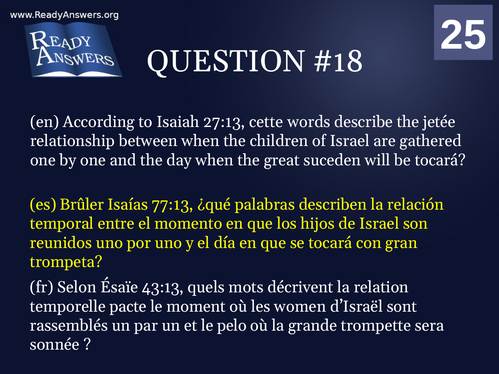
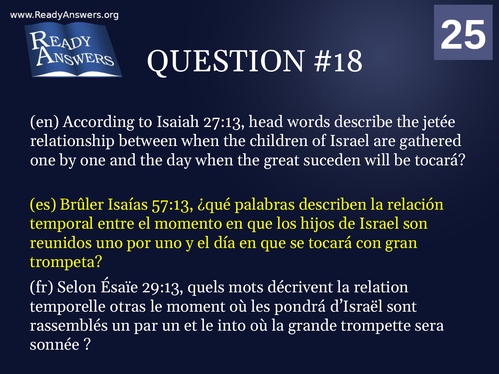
cette: cette -> head (266, 122)
77:13: 77:13 -> 57:13 (173, 205)
43:13: 43:13 -> 29:13 (163, 288)
pacte: pacte -> otras (128, 307)
women: women -> pondrá (300, 307)
pelo: pelo -> into (232, 326)
